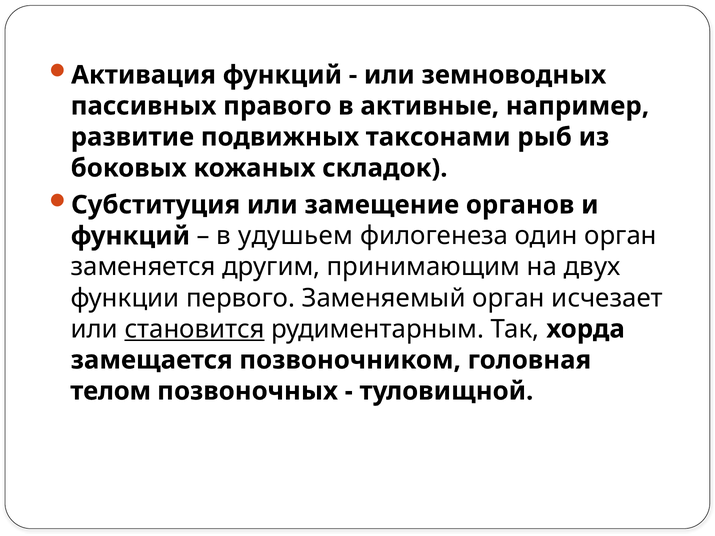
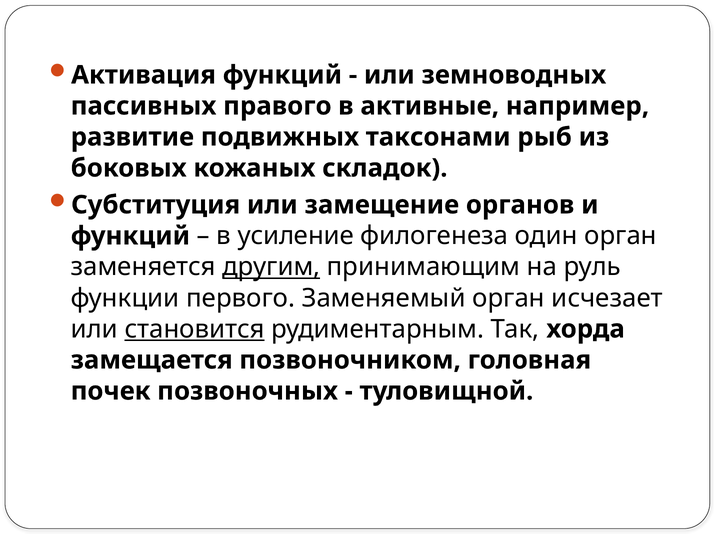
удушьем: удушьем -> усиление (296, 236)
другим underline: none -> present (271, 267)
двух: двух -> руль (592, 267)
телом: телом -> почек (111, 391)
